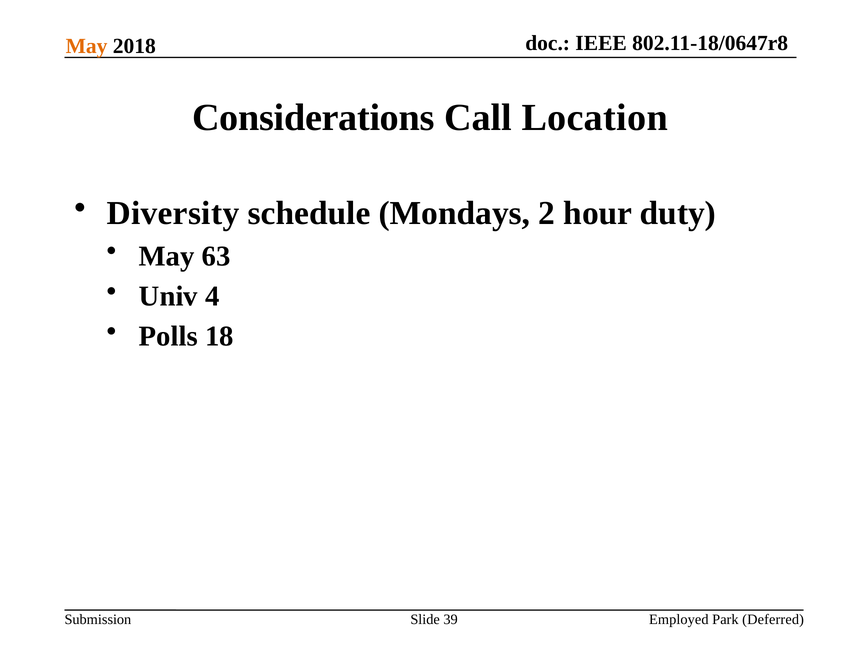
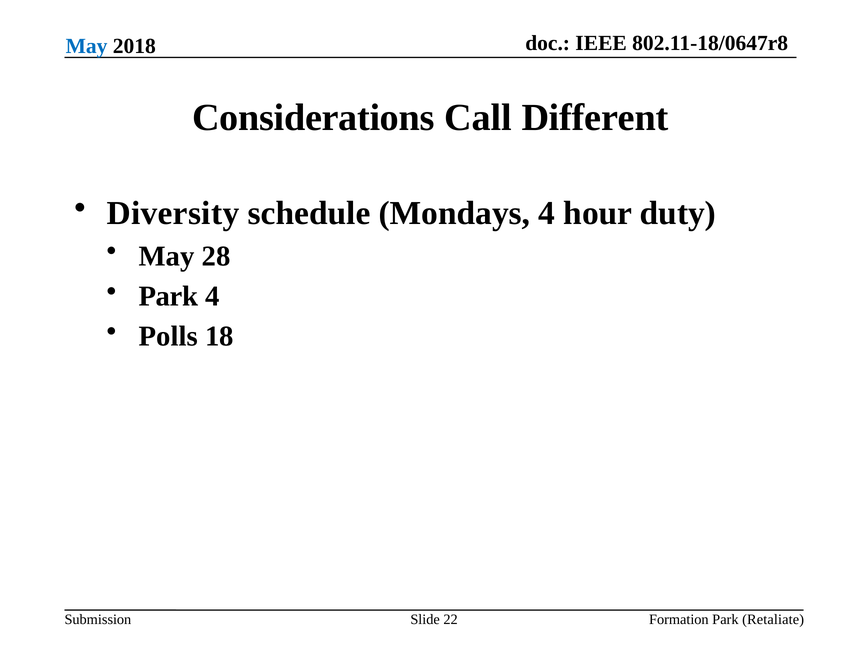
May colour: orange -> blue (87, 46)
Location: Location -> Different (595, 117)
Mondays 2: 2 -> 4 (547, 213)
63: 63 -> 28 (216, 256)
Univ: Univ -> Park (168, 296)
39: 39 -> 22 (451, 619)
Employed: Employed -> Formation (679, 619)
Deferred: Deferred -> Retaliate (773, 619)
